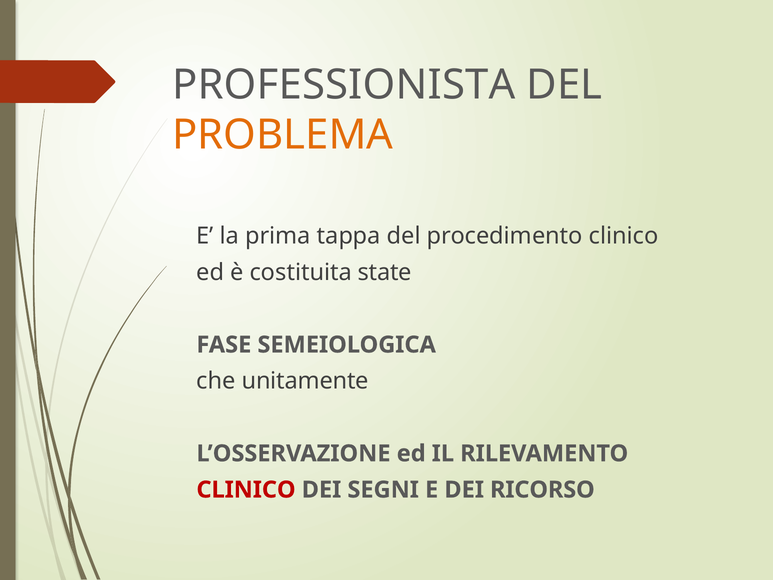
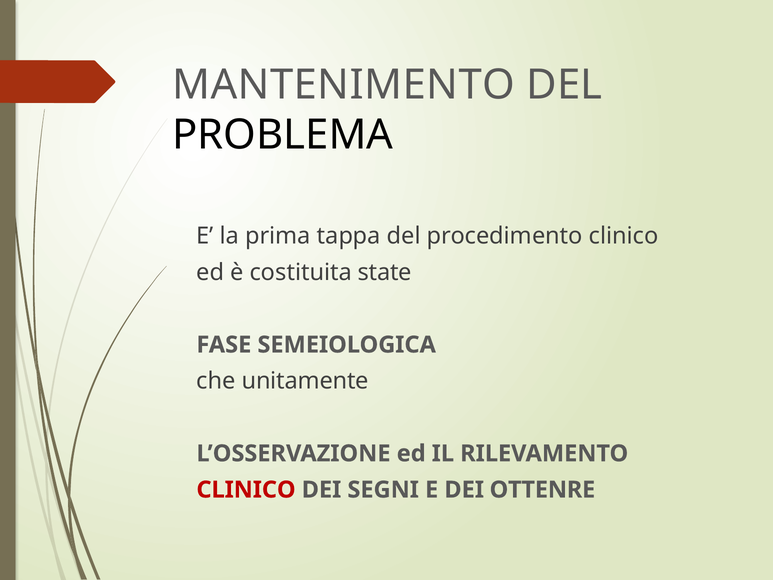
PROFESSIONISTA: PROFESSIONISTA -> MANTENIMENTO (344, 85)
PROBLEMA colour: orange -> black (283, 135)
RICORSO: RICORSO -> OTTENRE (542, 490)
